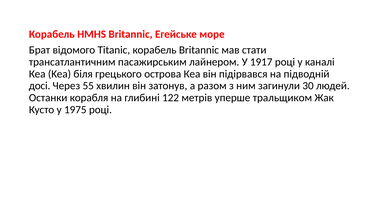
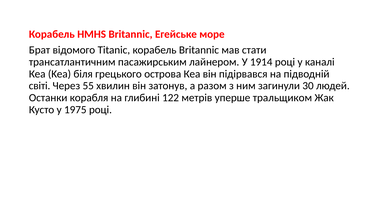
1917: 1917 -> 1914 (261, 62)
досі: досі -> світі (40, 86)
